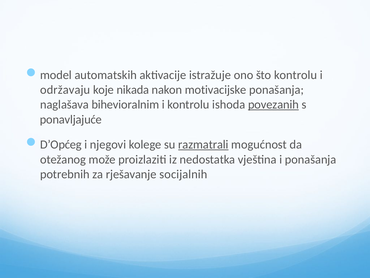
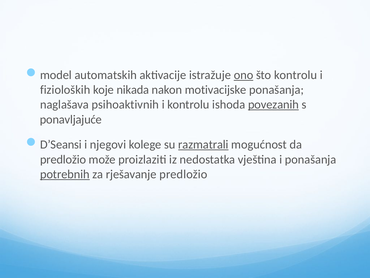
ono underline: none -> present (244, 75)
održavaju: održavaju -> fizioloških (65, 90)
bihevioralnim: bihevioralnim -> psihoaktivnih (125, 104)
D’Općeg: D’Općeg -> D’Seansi (61, 144)
otežanog: otežanog -> predložio (63, 159)
potrebnih underline: none -> present (65, 174)
rješavanje socijalnih: socijalnih -> predložio (183, 174)
